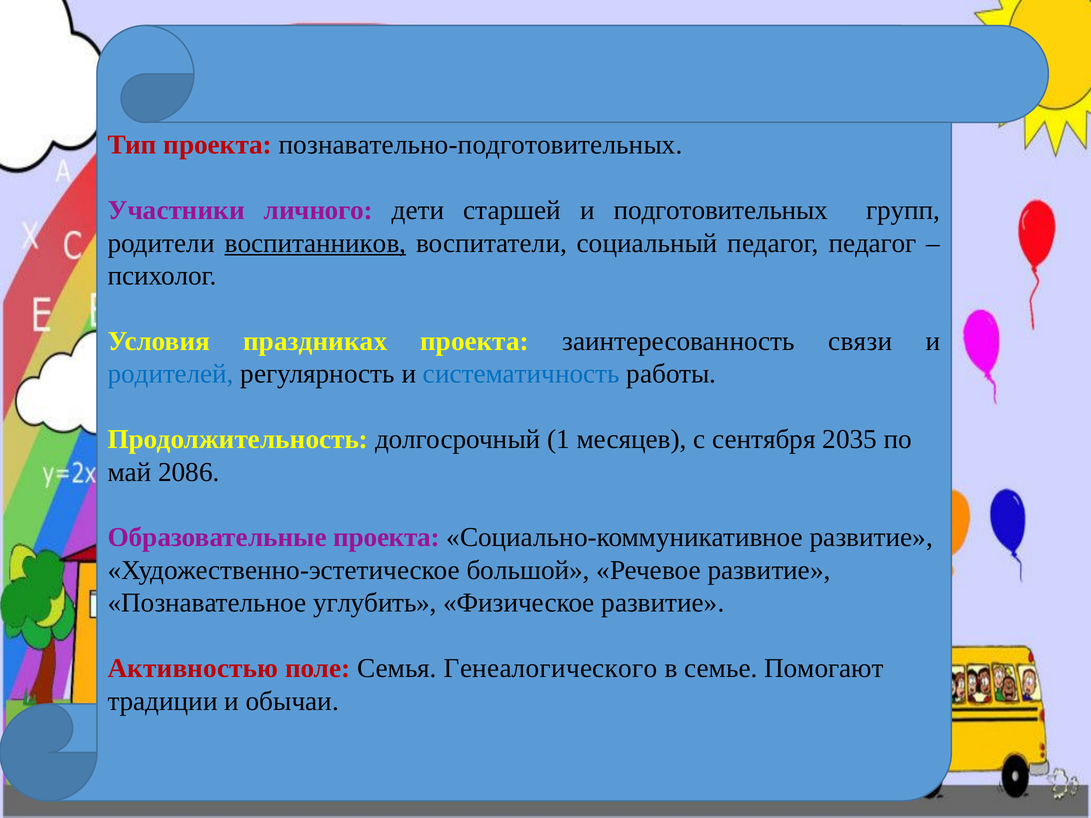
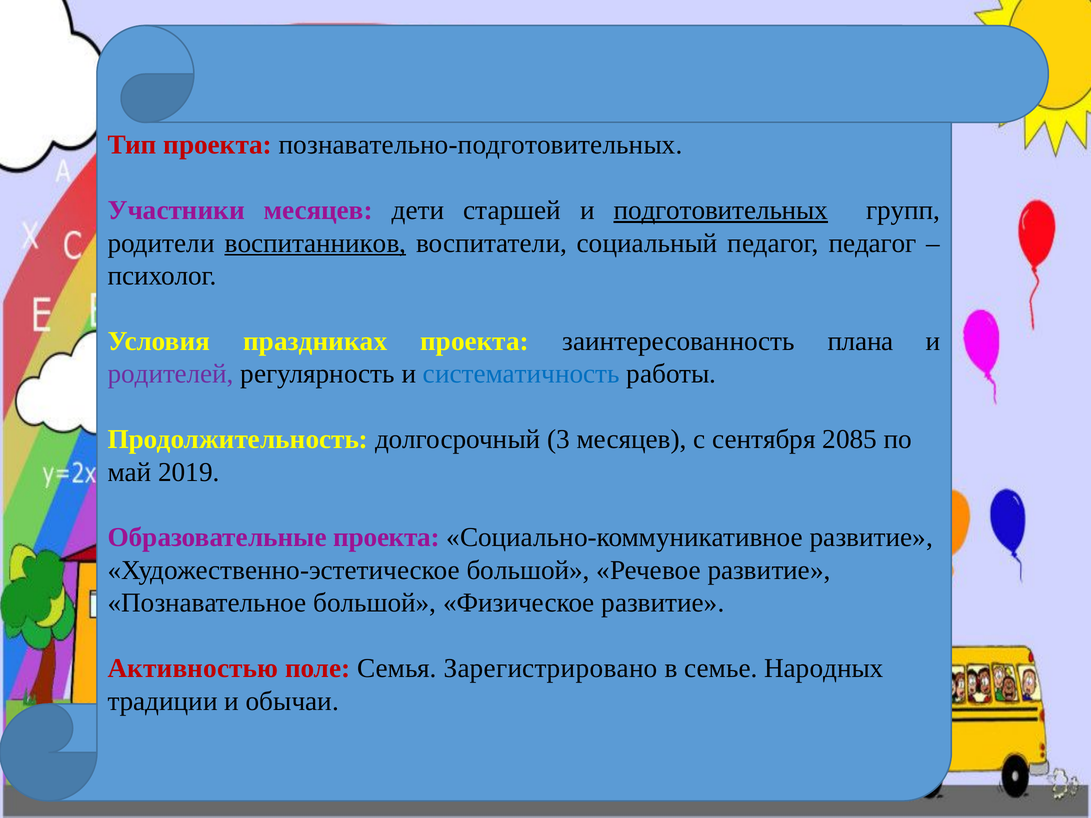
Участники личного: личного -> месяцев (318, 210)
подготовительных underline: none -> present (721, 210)
связи: связи -> плана (860, 341)
родителей colour: blue -> purple (171, 374)
1: 1 -> 3 (559, 439)
2035: 2035 -> 2085 (850, 439)
2086: 2086 -> 2019 (189, 472)
Познавательное углубить: углубить -> большой (375, 603)
Генеалогического: Генеалогического -> Зарегистрировано (551, 669)
Помогают: Помогают -> Народных (824, 669)
